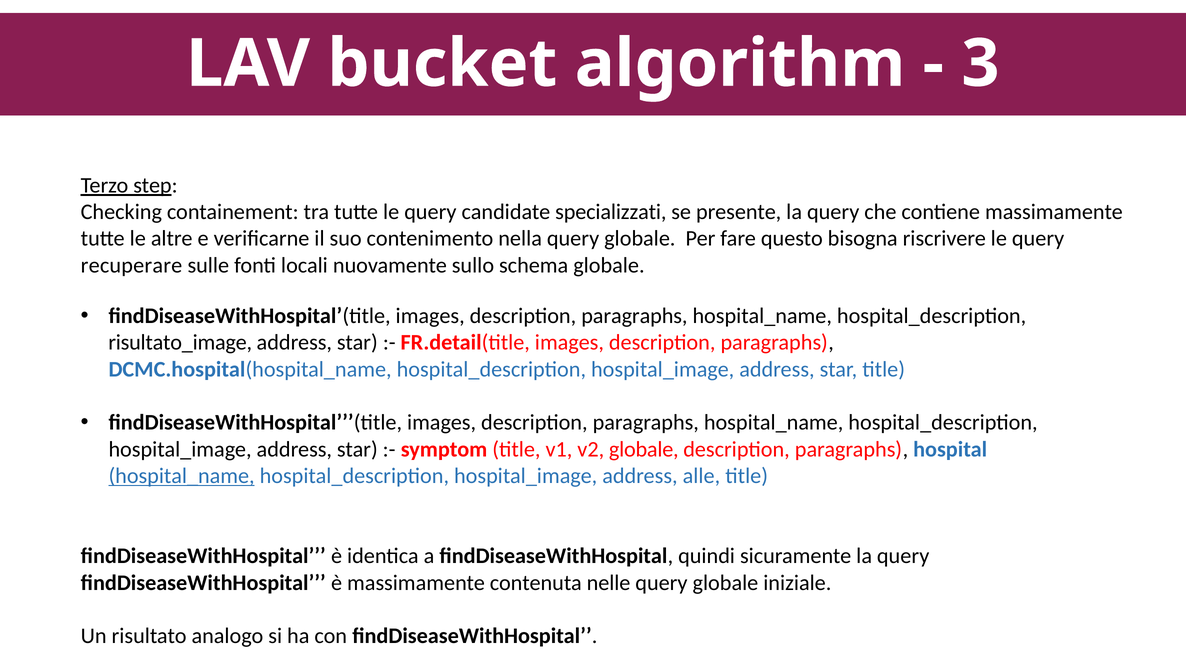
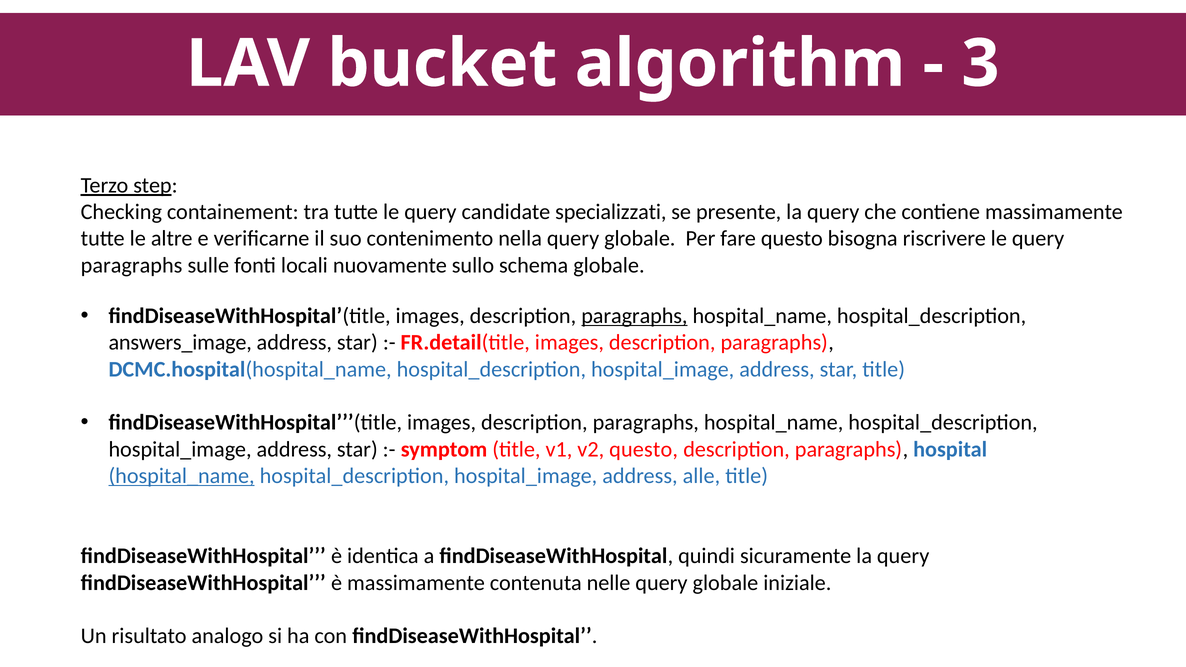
recuperare: recuperare -> paragraphs (132, 265)
paragraphs underline: none -> present (634, 316)
risultato_image: risultato_image -> answers_image (180, 343)
v2 globale: globale -> questo (644, 449)
